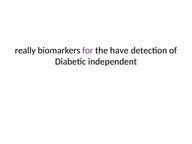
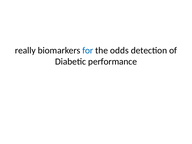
for colour: purple -> blue (88, 50)
have: have -> odds (119, 50)
independent: independent -> performance (113, 62)
